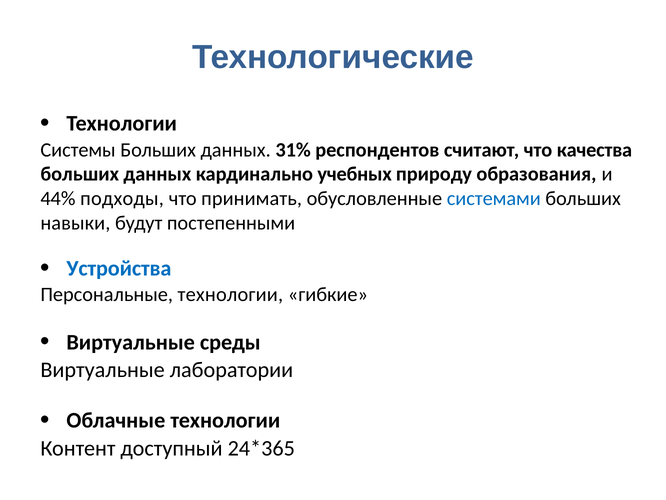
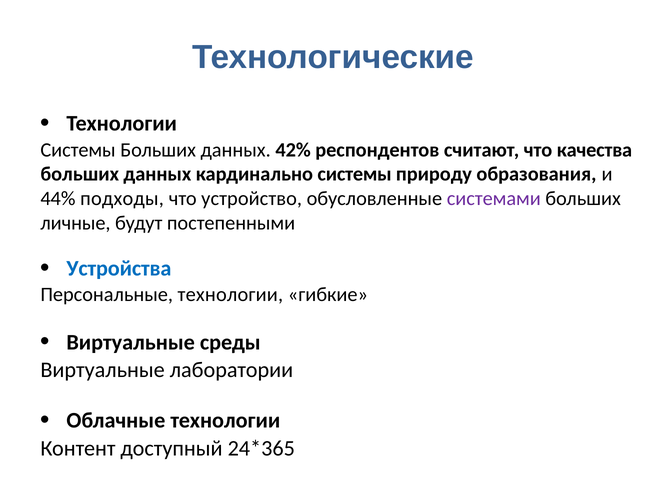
31%: 31% -> 42% (293, 150)
кардинально учебных: учебных -> системы (355, 174)
принимать: принимать -> устройство (252, 199)
системами colour: blue -> purple (494, 199)
навыки: навыки -> личные (75, 223)
